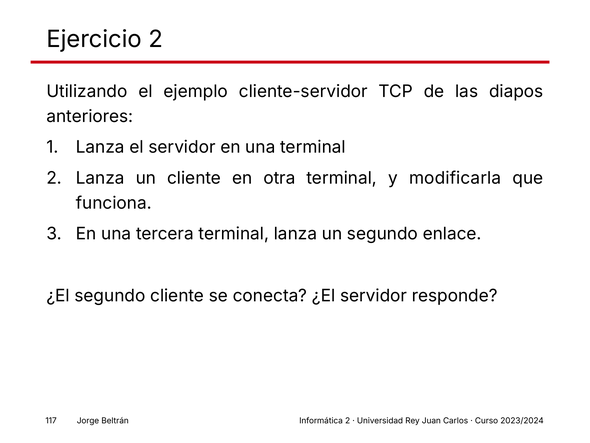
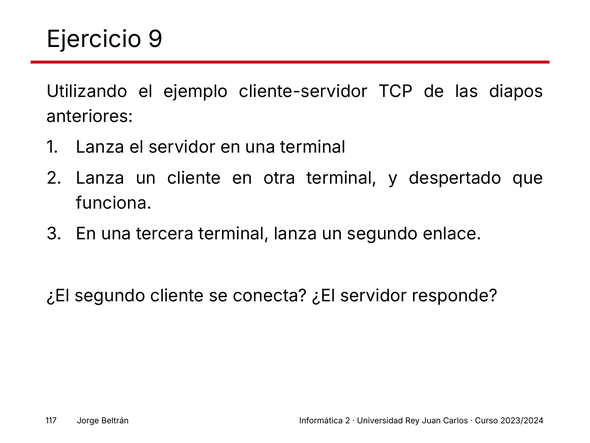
Ejercicio 2: 2 -> 9 (156, 39)
modificarla: modificarla -> despertado (455, 178)
